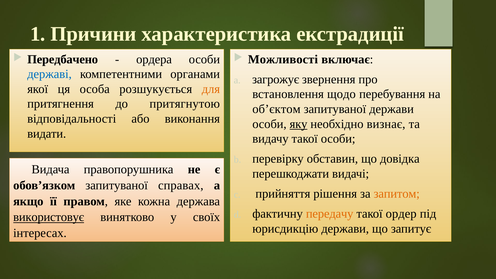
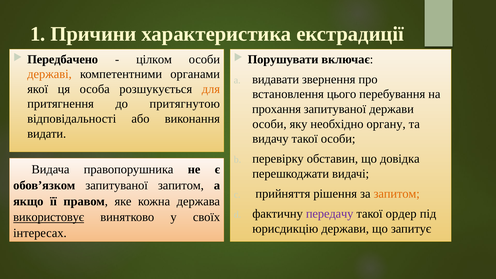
ордера: ордера -> цілком (154, 59)
Можливості: Можливості -> Порушувати (283, 59)
державі colour: blue -> orange (49, 74)
загрожує: загрожує -> видавати (276, 79)
щодо: щодо -> цього (342, 94)
обʼєктом: обʼєктом -> прохання (277, 109)
яку underline: present -> none (299, 124)
визнає: визнає -> органу (386, 124)
запитуваної справах: справах -> запитом (181, 185)
передачу colour: orange -> purple (330, 214)
